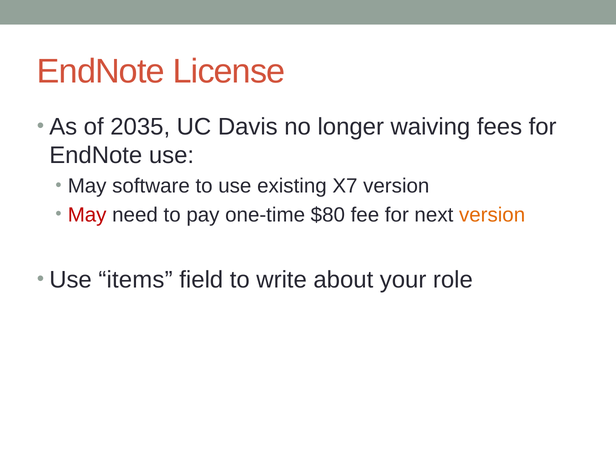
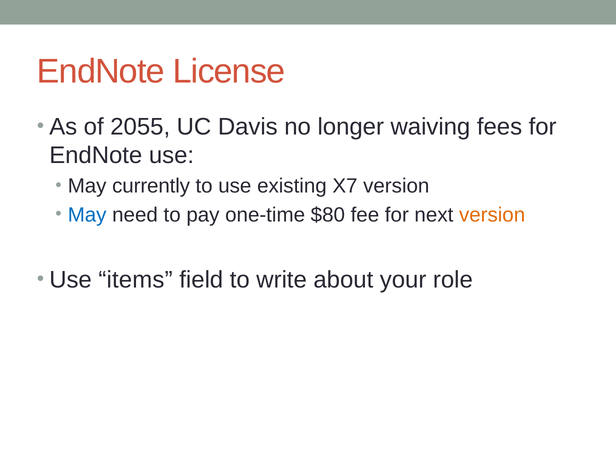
2035: 2035 -> 2055 (140, 127)
software: software -> currently (151, 186)
May colour: red -> blue (87, 215)
